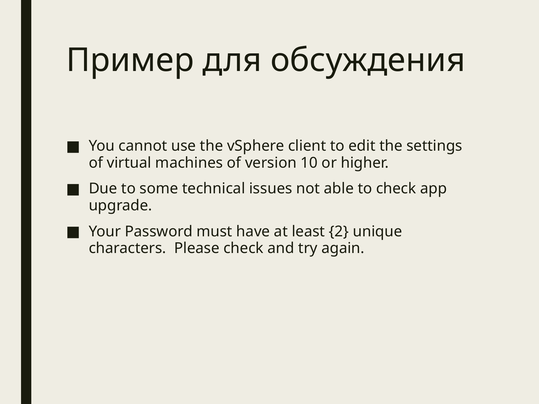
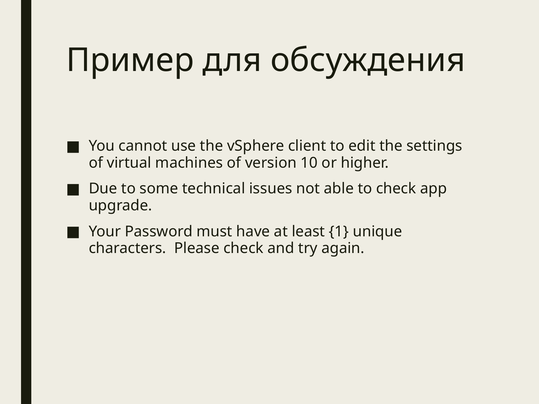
2: 2 -> 1 (339, 232)
